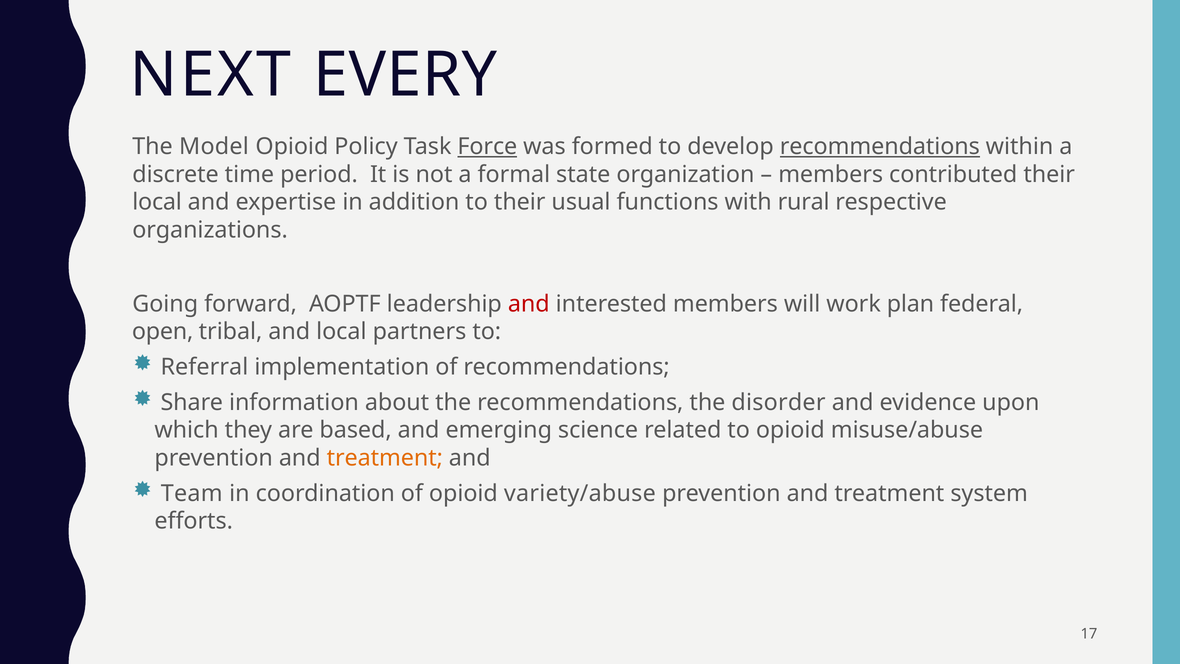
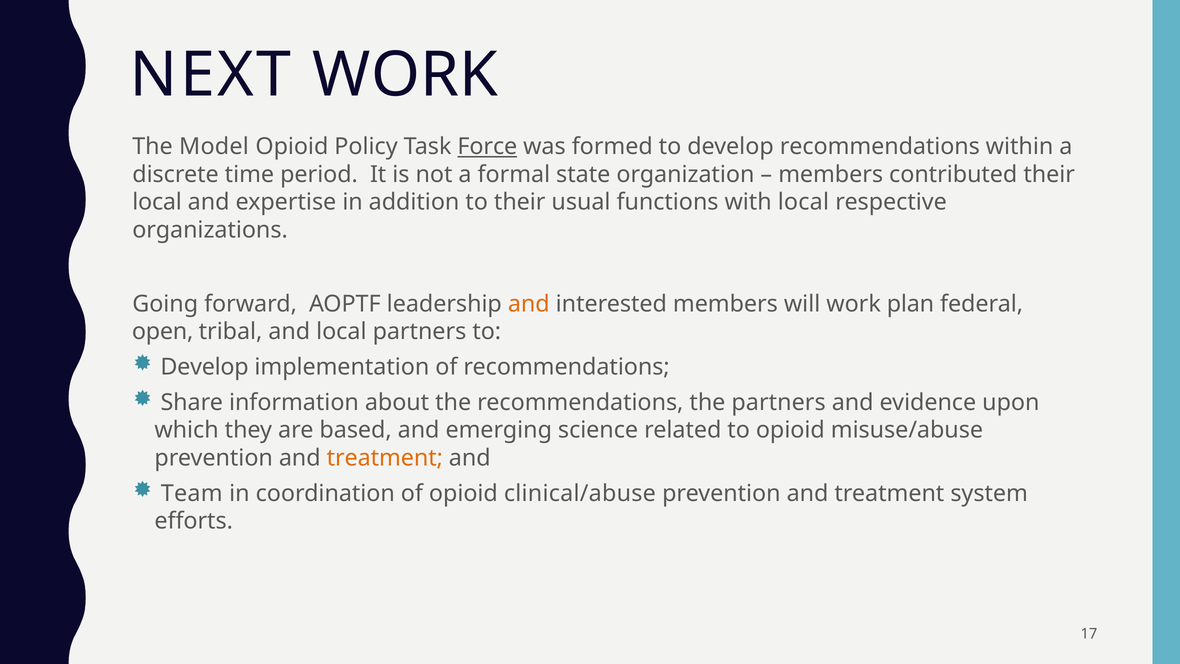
NEXT EVERY: EVERY -> WORK (405, 75)
recommendations underline: present -> none (880, 147)
with rural: rural -> local (803, 202)
and colour: red -> orange (529, 304)
Referral: Referral -> Develop (205, 367)
the disorder: disorder -> partners (779, 402)
variety/abuse: variety/abuse -> clinical/abuse (580, 493)
